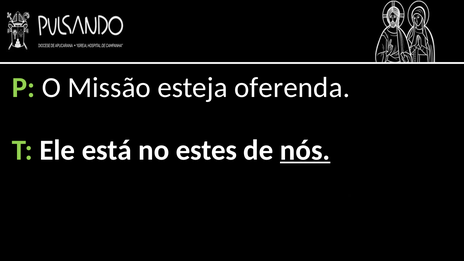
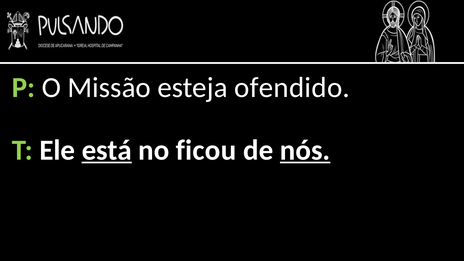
oferenda: oferenda -> ofendido (292, 87)
está underline: none -> present (107, 150)
estes: estes -> ficou (206, 150)
